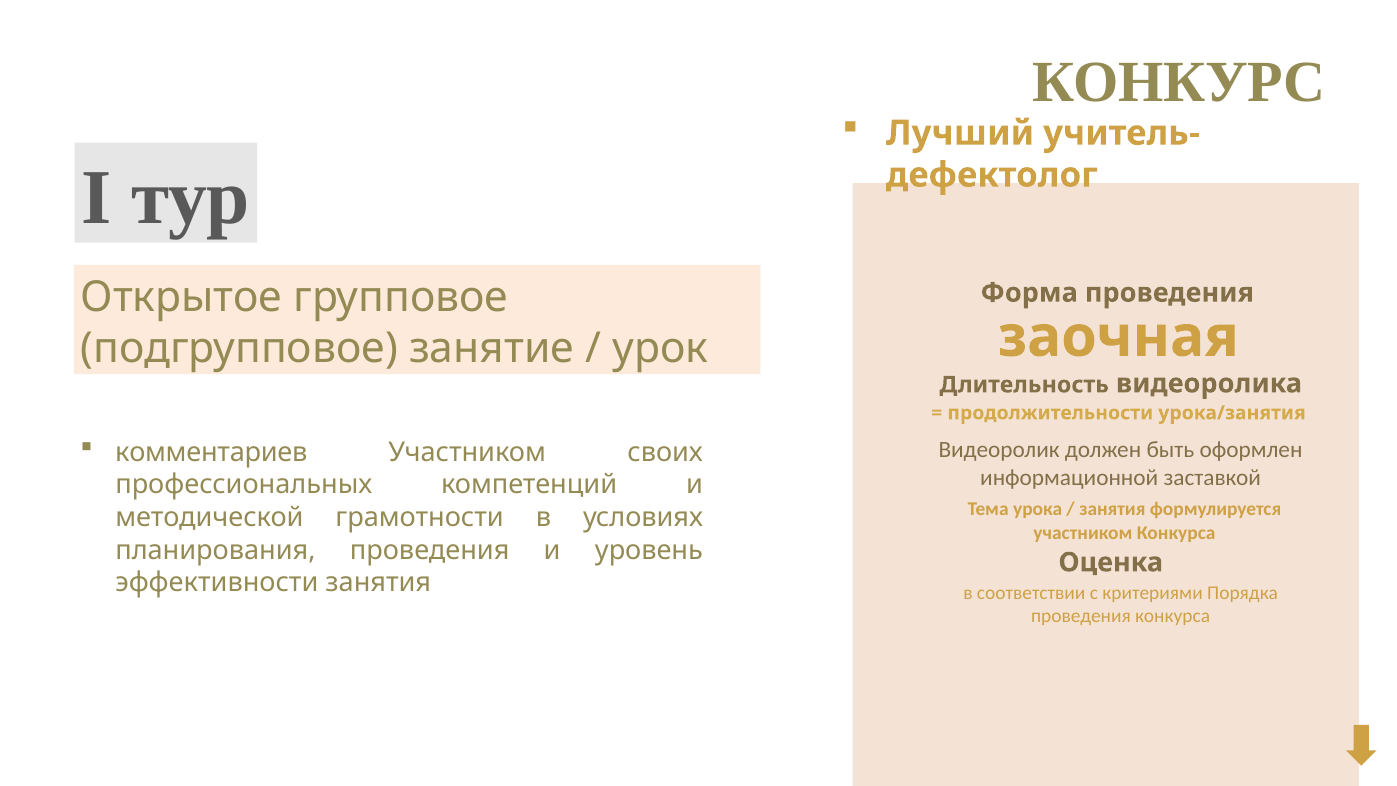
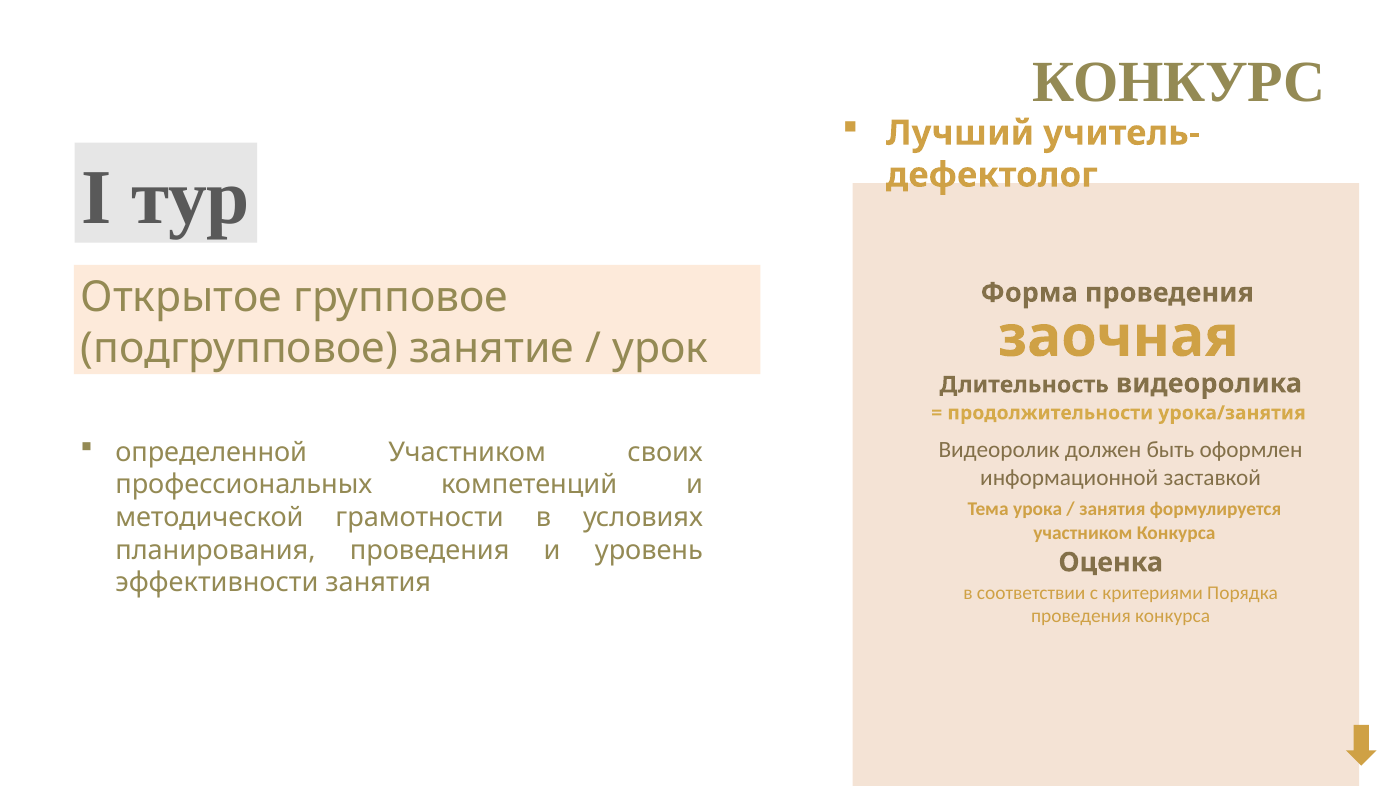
комментариев: комментариев -> определенной (211, 452)
